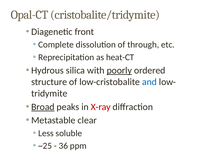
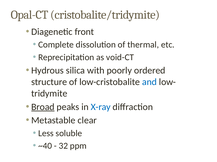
through: through -> thermal (143, 45)
heat-CT: heat-CT -> void-CT (120, 57)
poorly underline: present -> none (119, 71)
X-ray colour: red -> blue (101, 107)
~25: ~25 -> ~40 (45, 146)
36: 36 -> 32 (63, 146)
